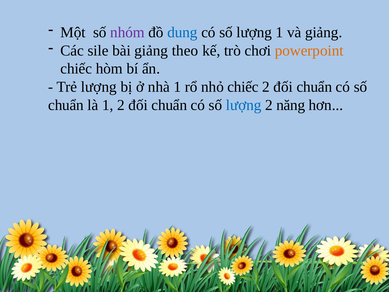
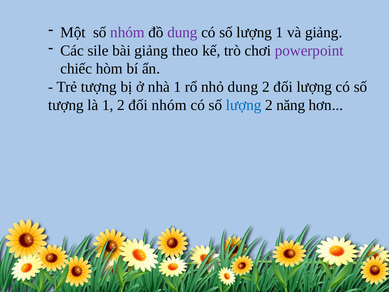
dung colour: blue -> purple (182, 32)
powerpoint colour: orange -> purple (309, 50)
Trẻ lượng: lượng -> tượng (99, 87)
nhỏ chiếc: chiếc -> dung (243, 87)
chuẩn: chuẩn -> lượng (314, 87)
chuẩn: chuẩn -> tượng (66, 105)
1 2 đối chuẩn: chuẩn -> nhóm (169, 105)
